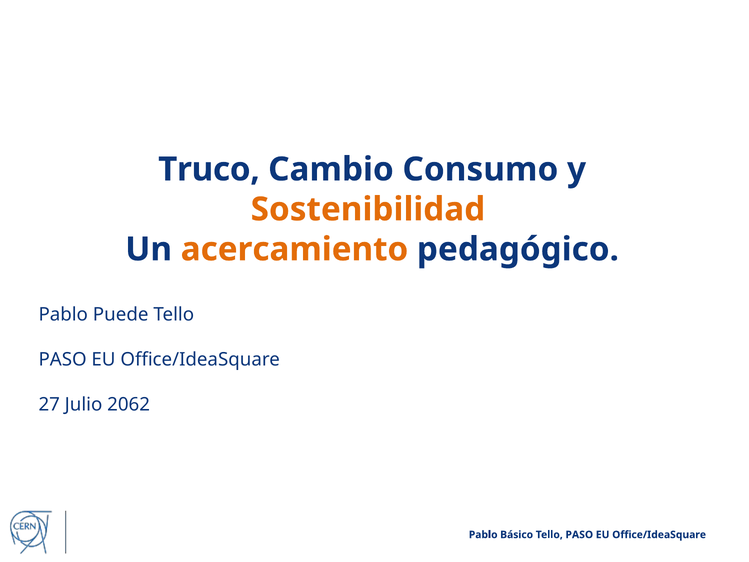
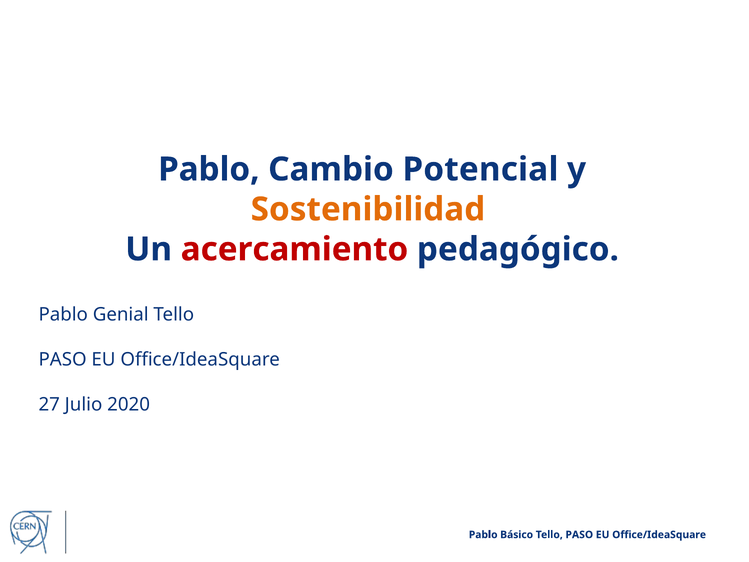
Truco: Truco -> Pablo (209, 169)
Consumo: Consumo -> Potencial (480, 169)
acercamiento colour: orange -> red (294, 249)
Puede: Puede -> Genial (121, 314)
2062: 2062 -> 2020 (129, 404)
